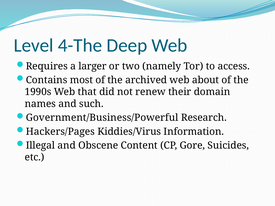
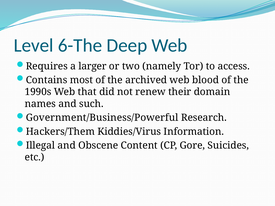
4-The: 4-The -> 6-The (80, 45)
about: about -> blood (206, 80)
Hackers/Pages: Hackers/Pages -> Hackers/Them (60, 132)
